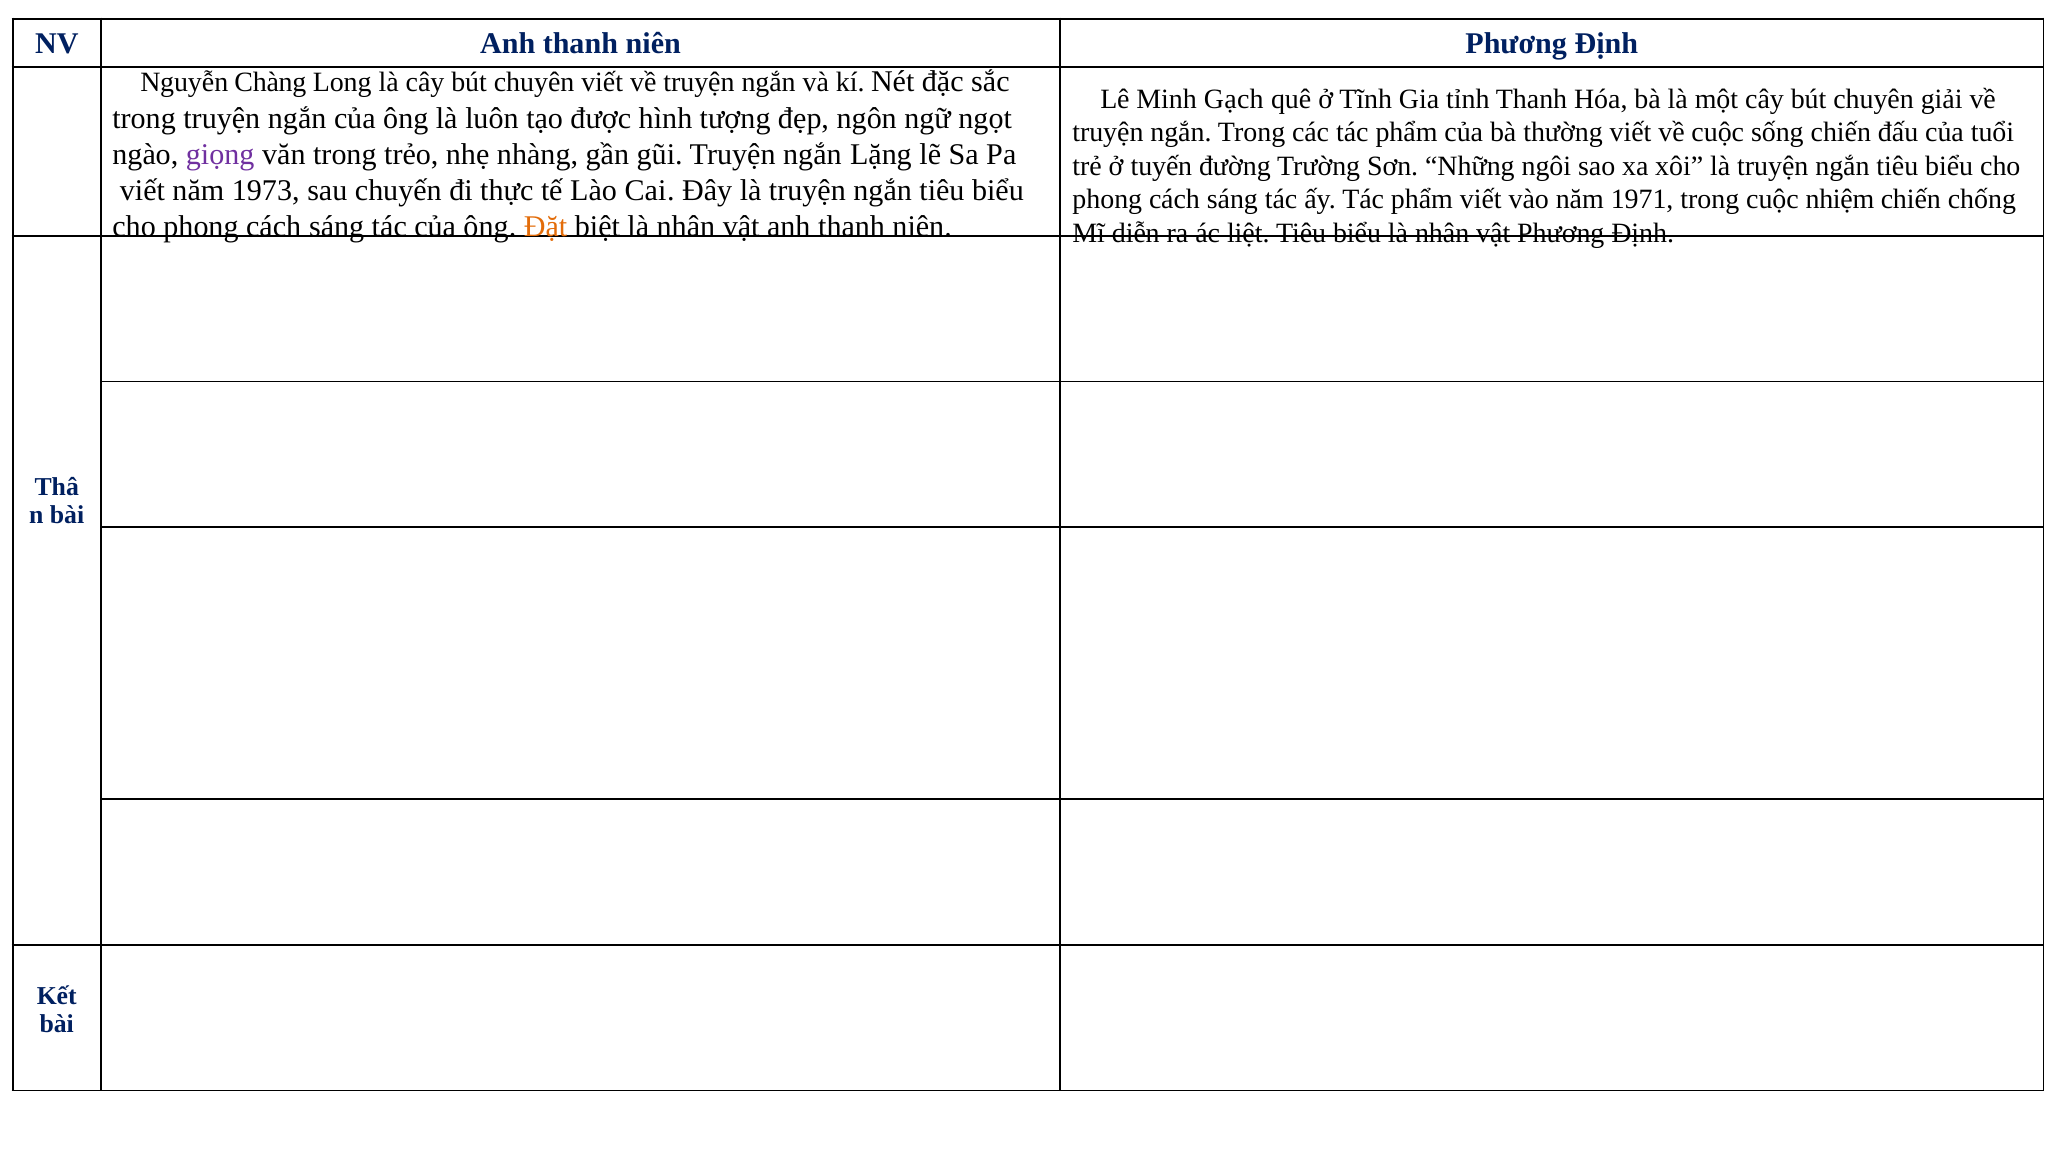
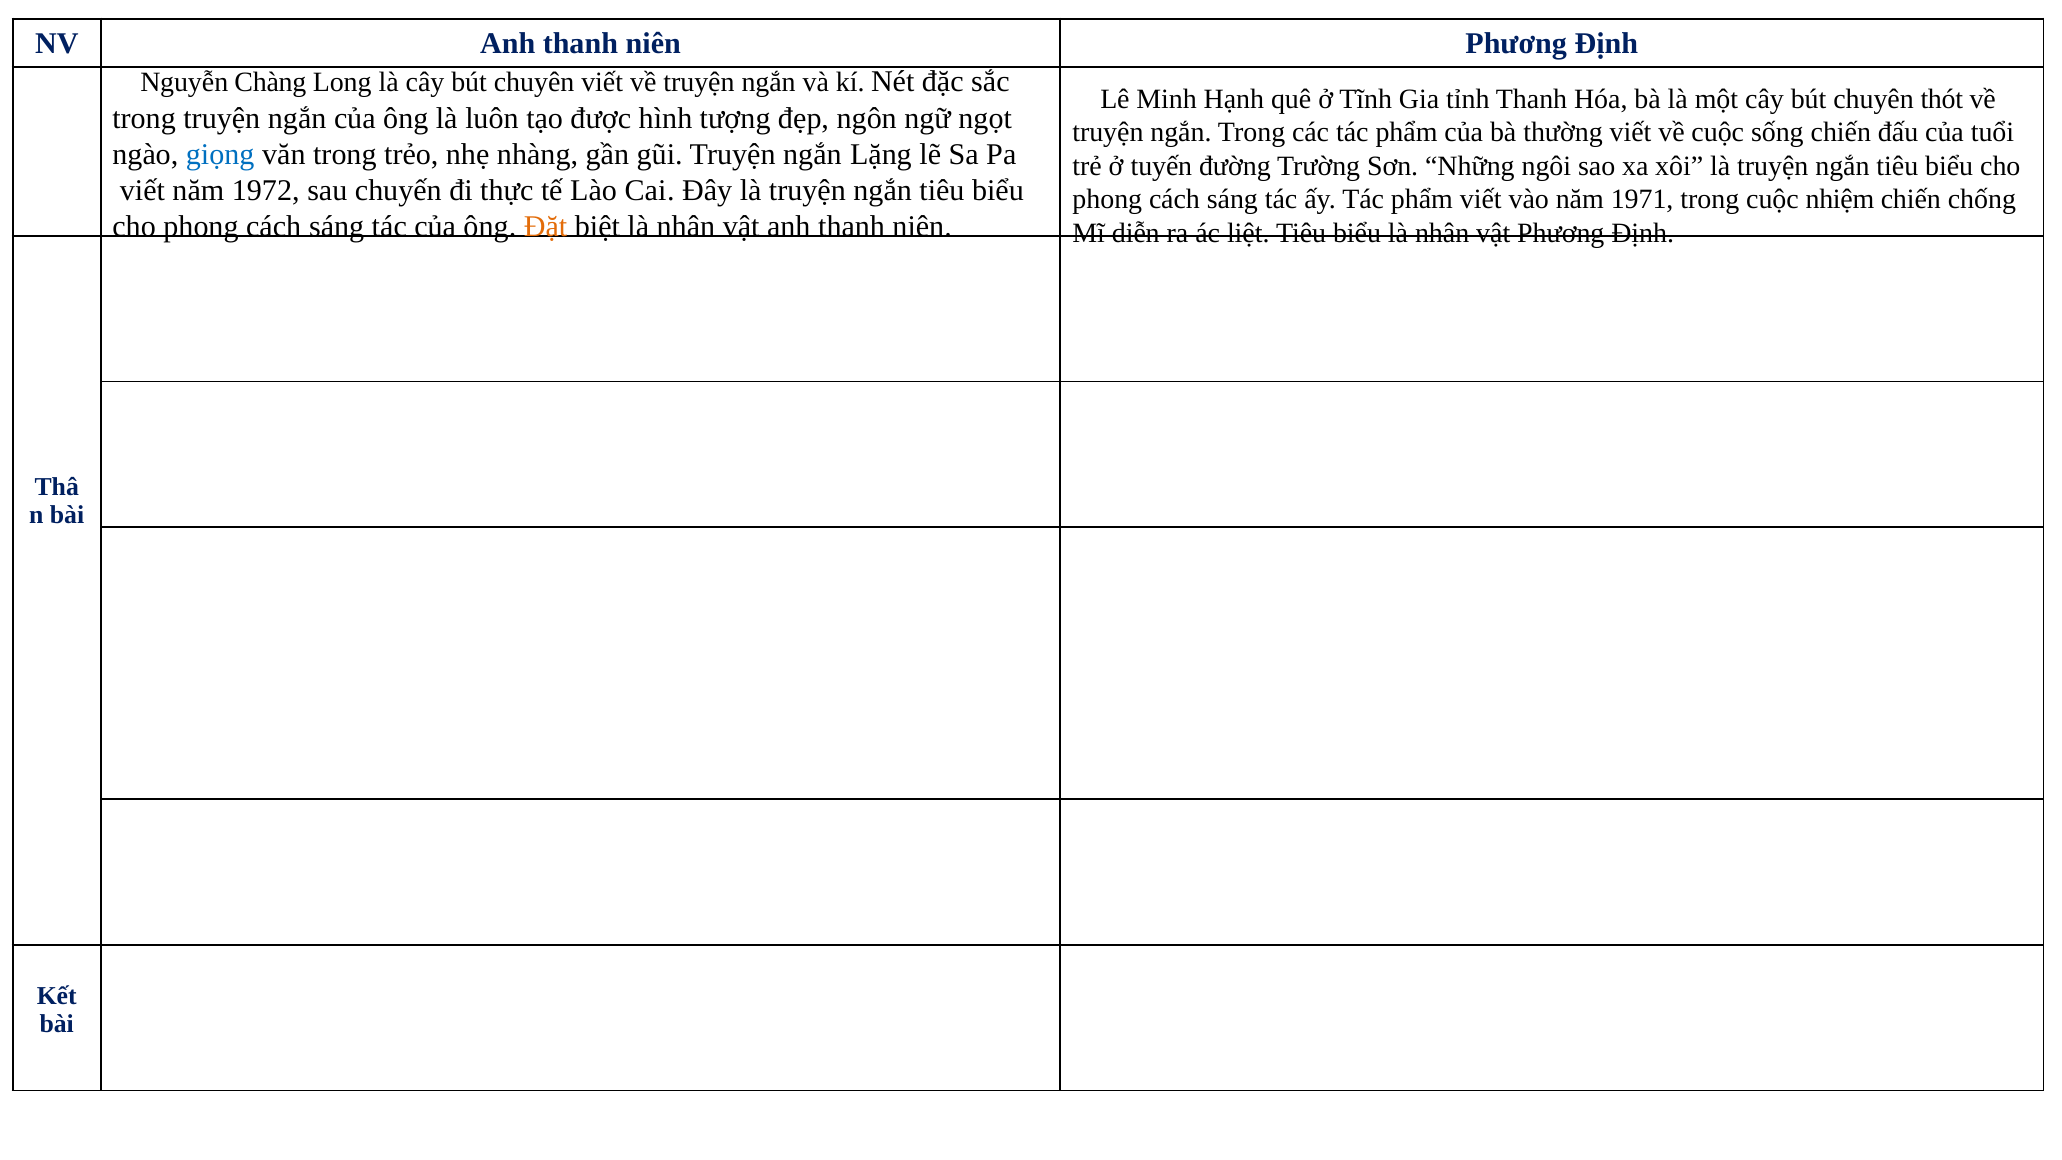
Gạch: Gạch -> Hạnh (1234, 99)
giải: giải -> thót (1942, 99)
giọng colour: purple -> blue (220, 154)
1973: 1973 -> 1972 (266, 190)
